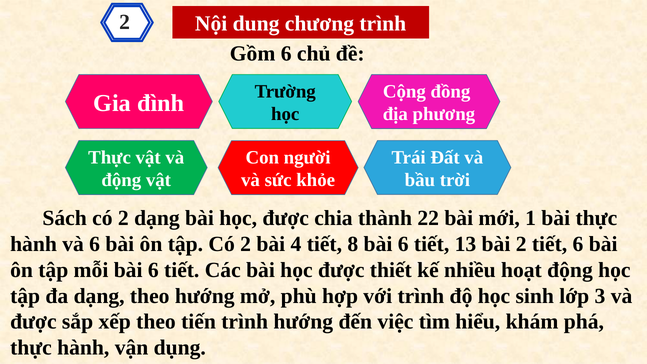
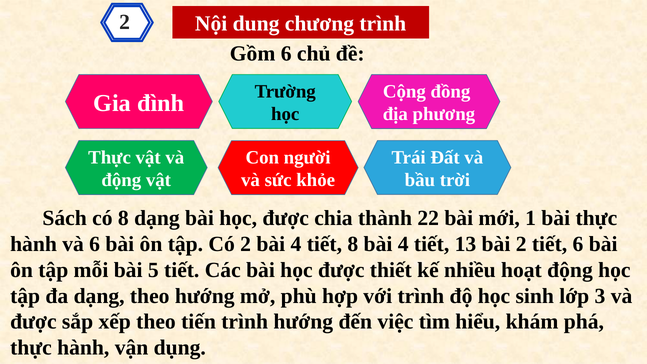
Sách có 2: 2 -> 8 (123, 218)
8 bài 6: 6 -> 4 (403, 244)
mỗi bài 6: 6 -> 5 (153, 270)
